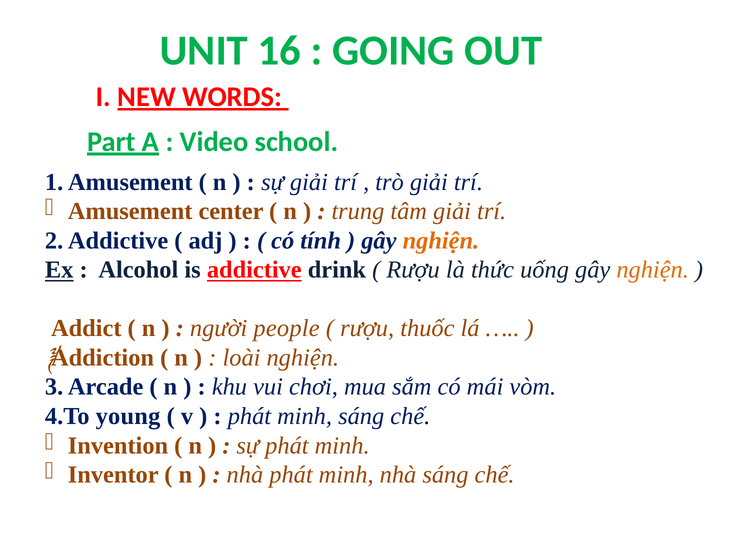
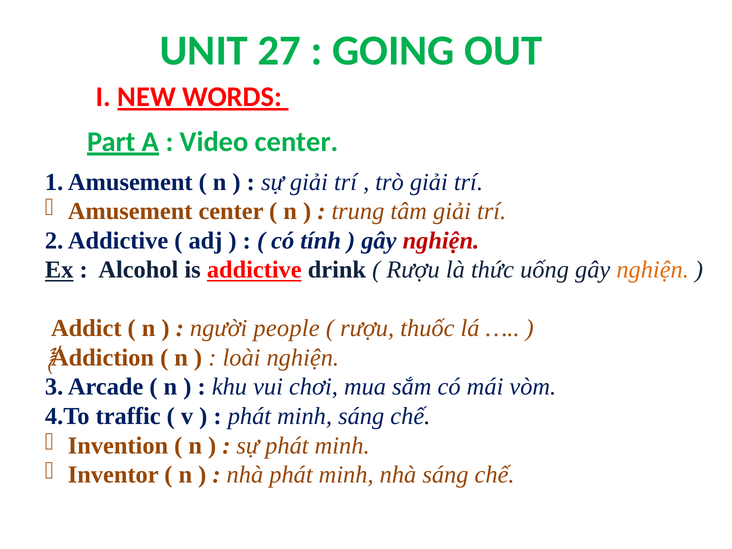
16: 16 -> 27 (279, 50)
Video school: school -> center (297, 142)
nghiện colour: orange -> red (441, 241)
young: young -> traffic (128, 416)
